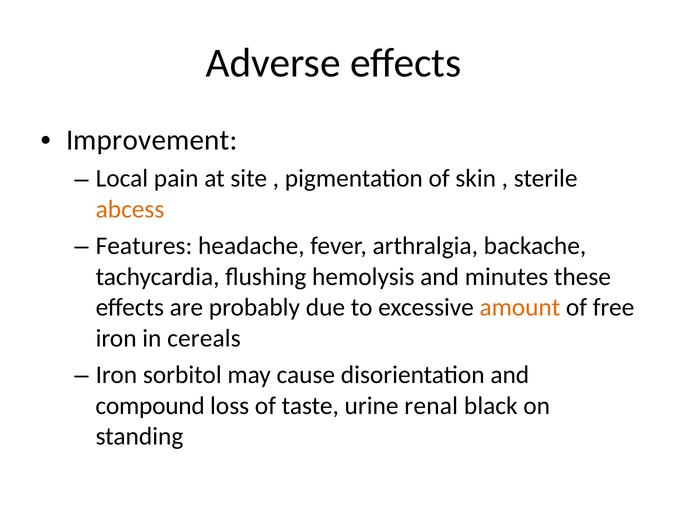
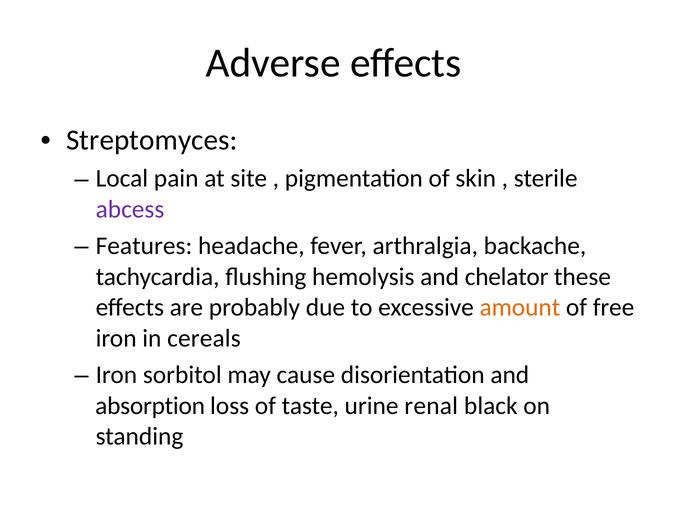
Improvement: Improvement -> Streptomyces (152, 140)
abcess colour: orange -> purple (130, 209)
minutes: minutes -> chelator (507, 276)
compound: compound -> absorption (150, 405)
